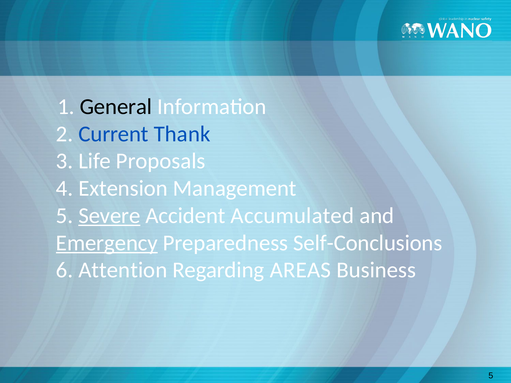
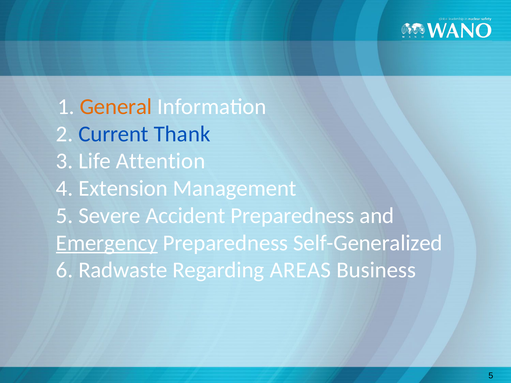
General colour: black -> orange (116, 107)
Proposals: Proposals -> Attention (161, 161)
Severe underline: present -> none (109, 216)
Accident Accumulated: Accumulated -> Preparedness (293, 216)
Self-Conclusions: Self-Conclusions -> Self-Generalized (368, 243)
Attention: Attention -> Radwaste (123, 270)
